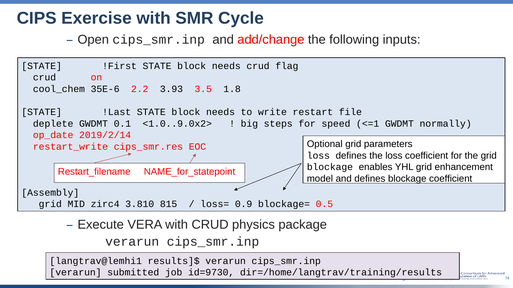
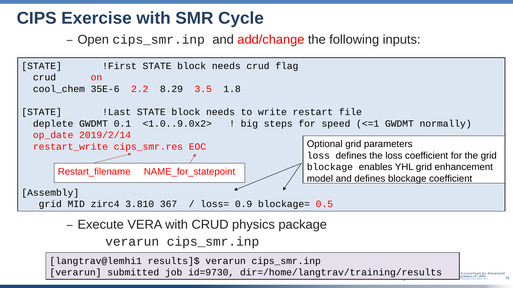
3.93: 3.93 -> 8.29 (171, 89)
815: 815 -> 367 (169, 205)
